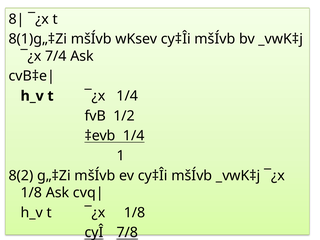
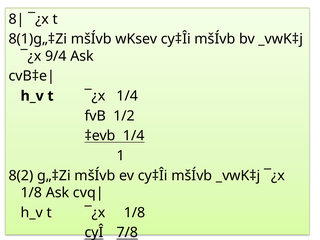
7/4: 7/4 -> 9/4 (56, 56)
